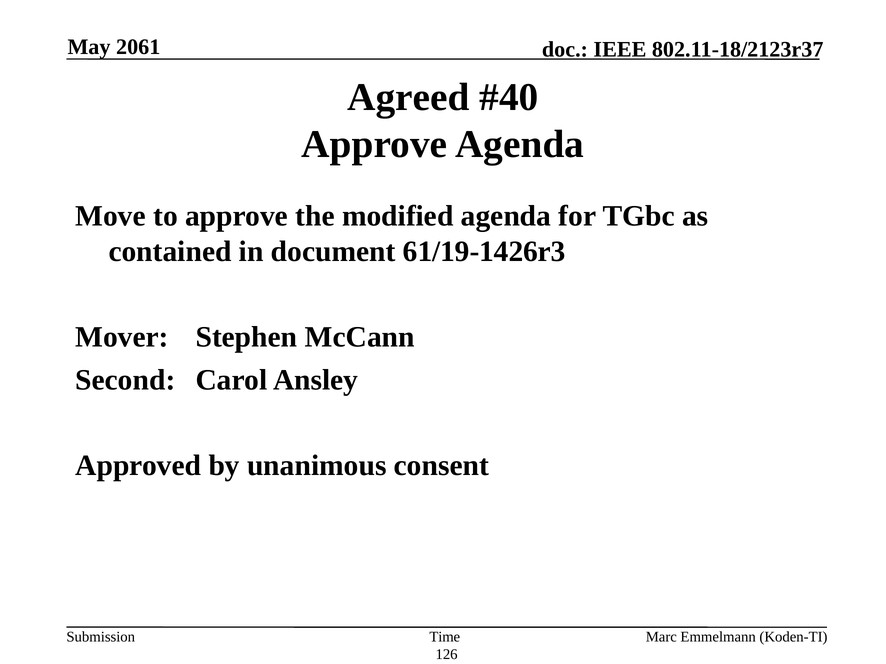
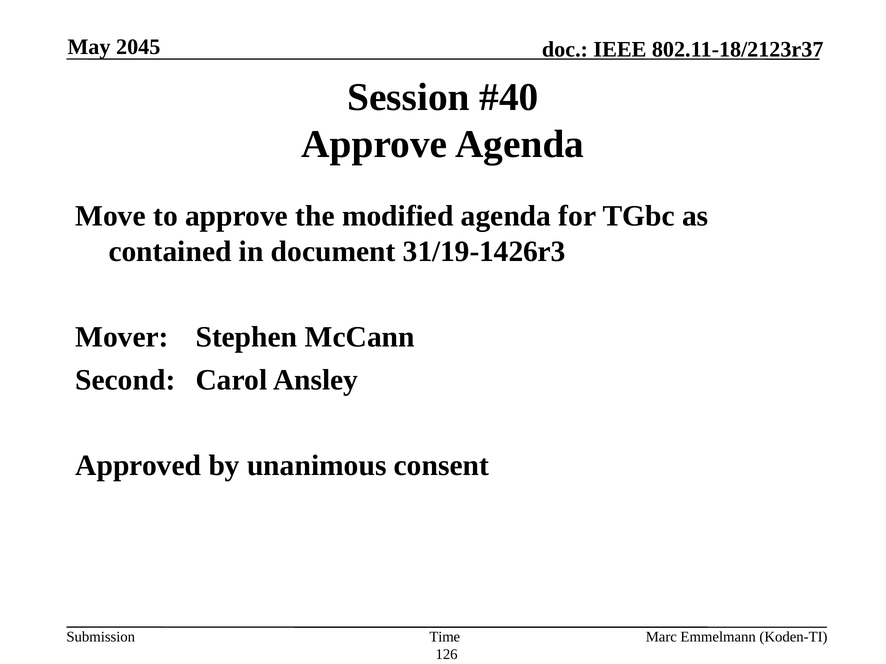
2061: 2061 -> 2045 (138, 47)
Agreed: Agreed -> Session (408, 97)
61/19-1426r3: 61/19-1426r3 -> 31/19-1426r3 (484, 252)
